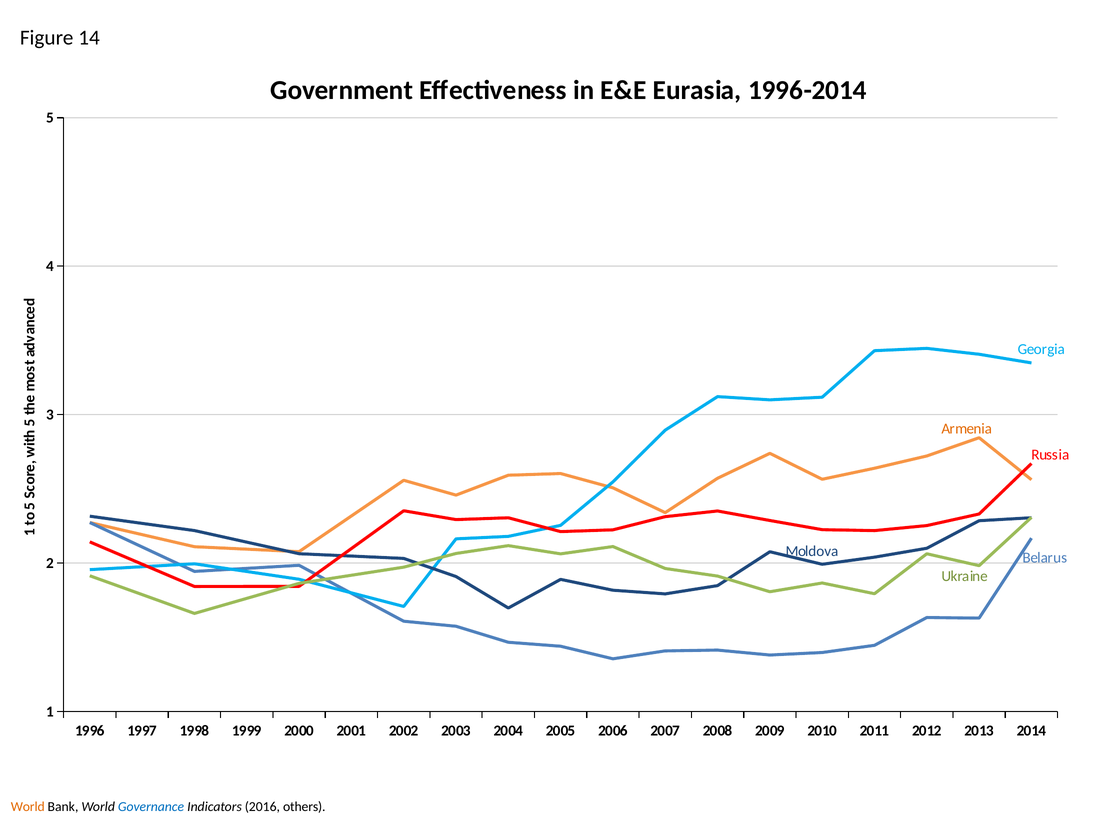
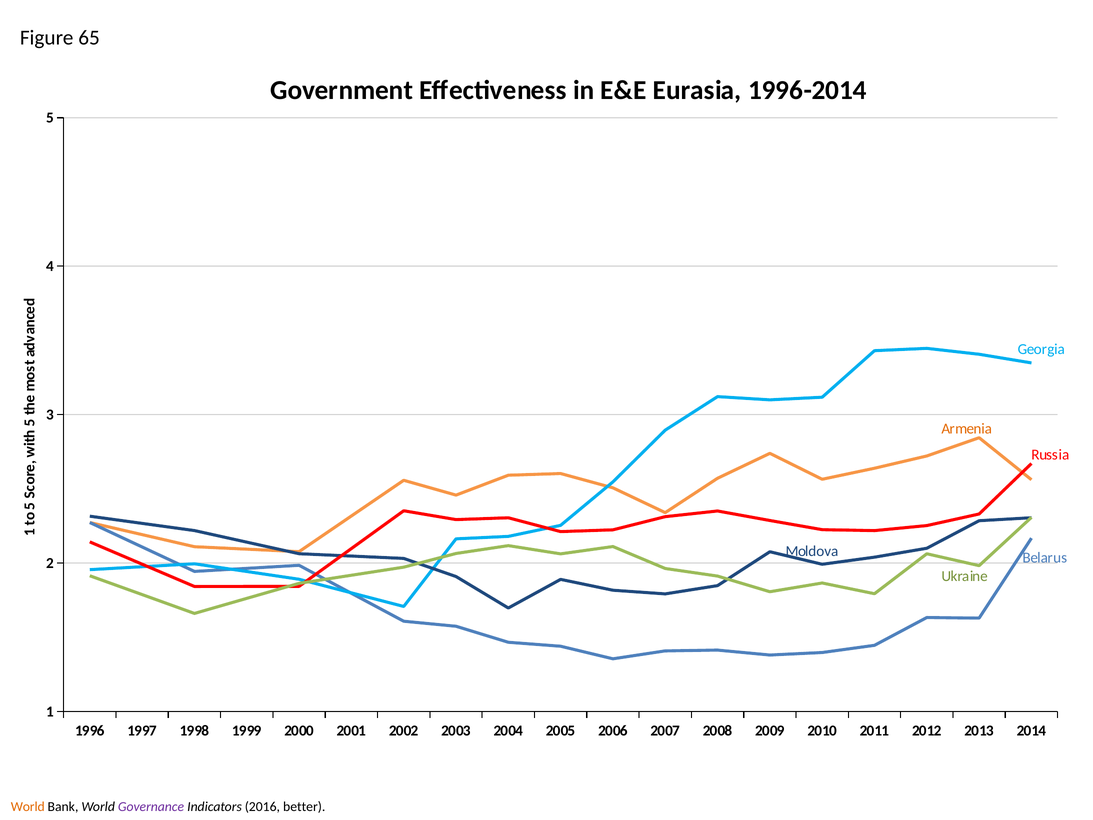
14: 14 -> 65 (89, 38)
Governance colour: blue -> purple (151, 807)
others: others -> better (304, 807)
